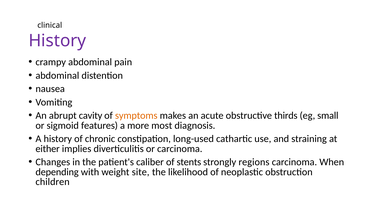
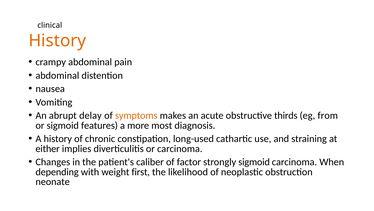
History colour: purple -> orange (57, 41)
cavity: cavity -> delay (90, 115)
small: small -> from (328, 115)
stents: stents -> factor (189, 162)
strongly regions: regions -> sigmoid (254, 162)
site: site -> first (141, 171)
children: children -> neonate (53, 181)
